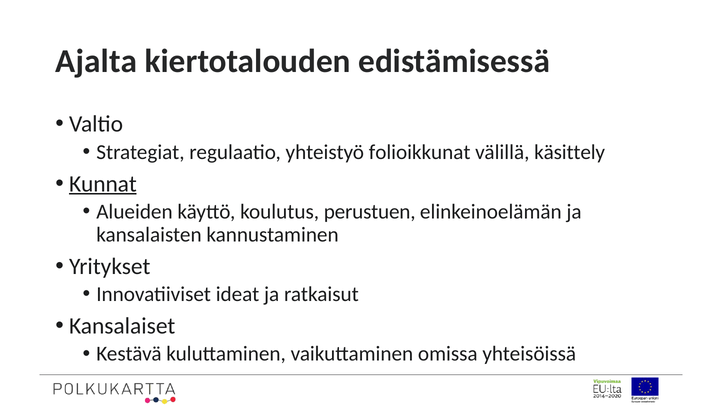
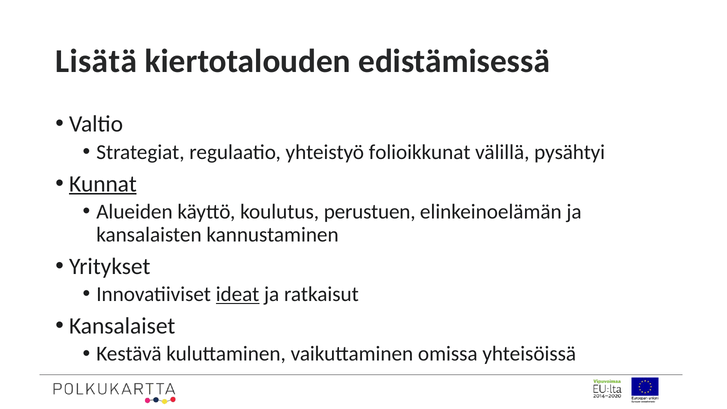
Ajalta: Ajalta -> Lisätä (96, 61)
käsittely: käsittely -> pysähtyi (570, 152)
ideat underline: none -> present (238, 294)
